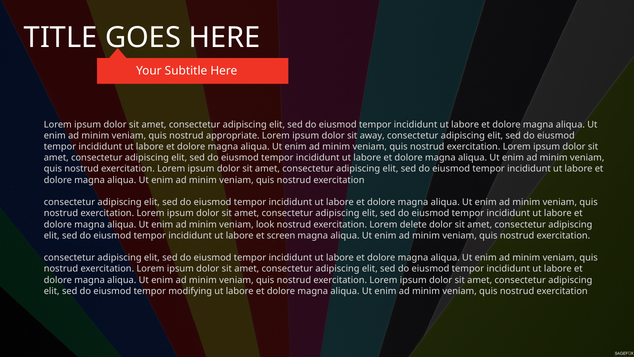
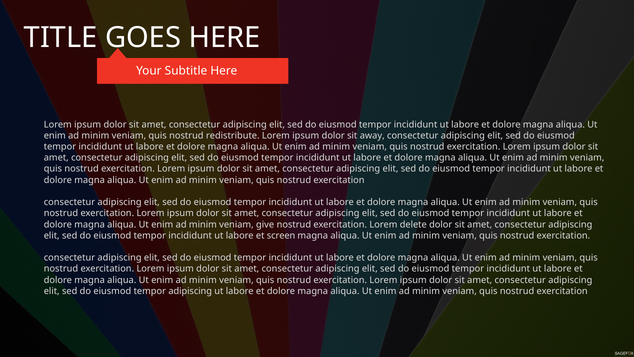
appropriate: appropriate -> redistribute (233, 135)
look: look -> give (265, 224)
tempor modifying: modifying -> adipiscing (190, 291)
